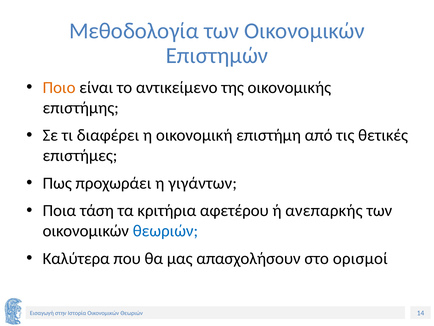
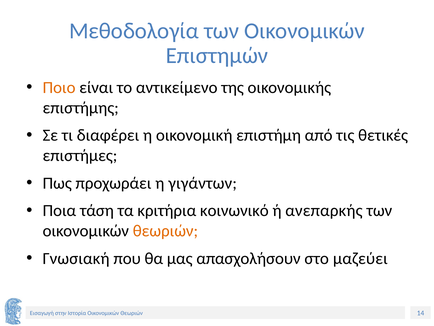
αφετέρου: αφετέρου -> κοινωνικό (234, 210)
θεωριών colour: blue -> orange (165, 231)
Καλύτερα: Καλύτερα -> Γνωσιακή (76, 258)
ορισμοί: ορισμοί -> μαζεύει (360, 258)
